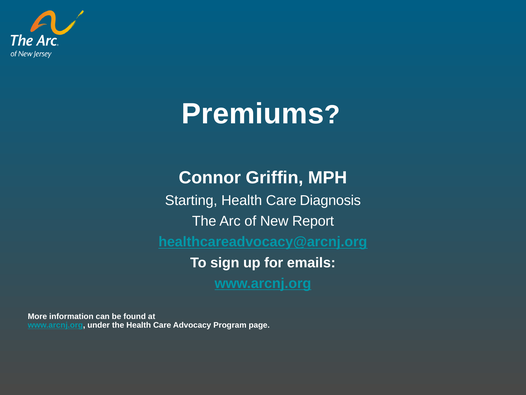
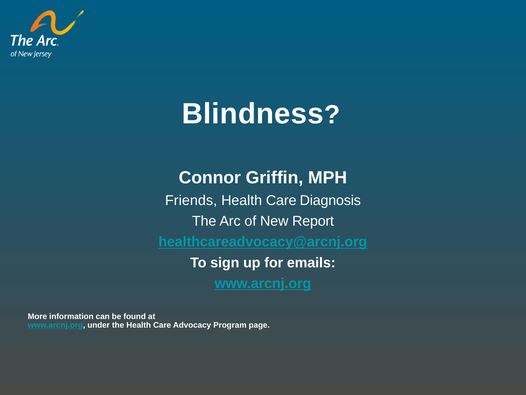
Premiums: Premiums -> Blindness (253, 114)
Starting: Starting -> Friends (191, 200)
